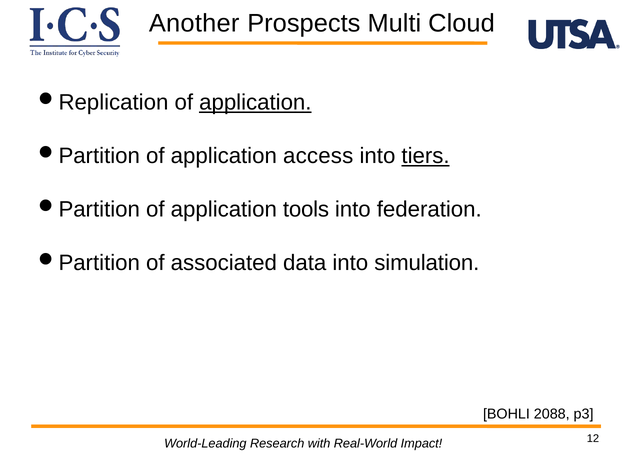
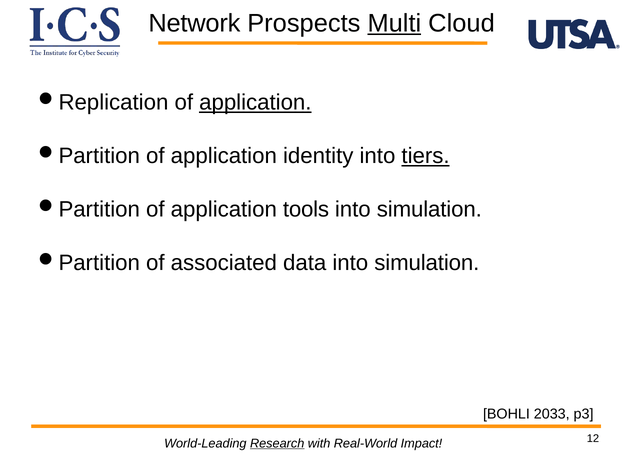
Another: Another -> Network (194, 23)
Multi underline: none -> present (394, 23)
access: access -> identity (318, 156)
federation: federation -> simulation (429, 210)
2088: 2088 -> 2033 (552, 414)
Research underline: none -> present (277, 443)
